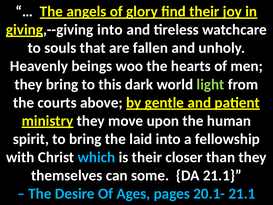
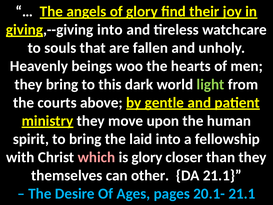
which colour: light blue -> pink (96, 157)
is their: their -> glory (147, 157)
some: some -> other (150, 175)
